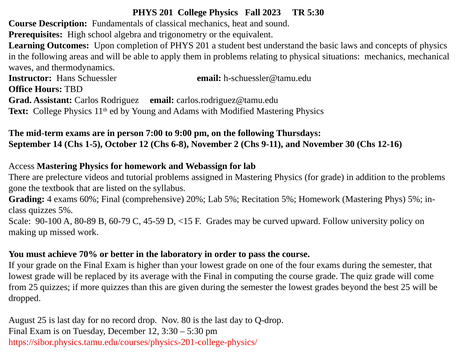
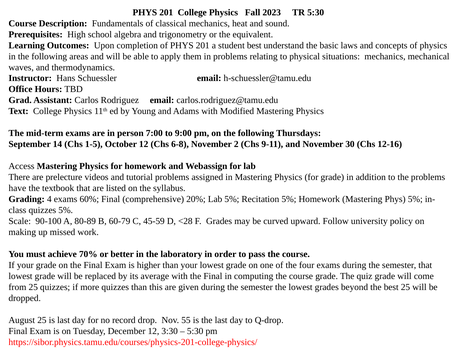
gone: gone -> have (17, 188)
<15: <15 -> <28 (185, 221)
80: 80 -> 55 (186, 320)
